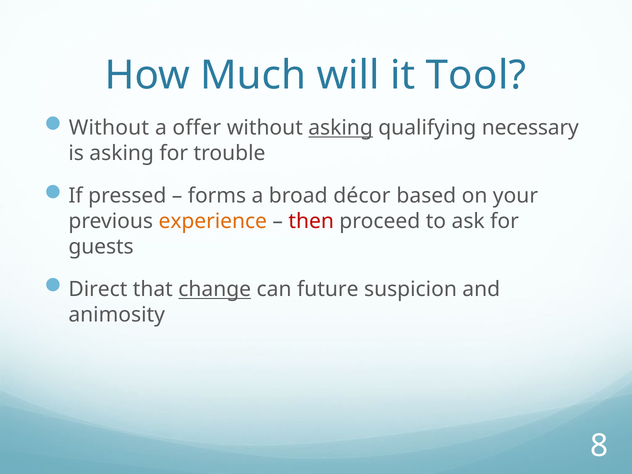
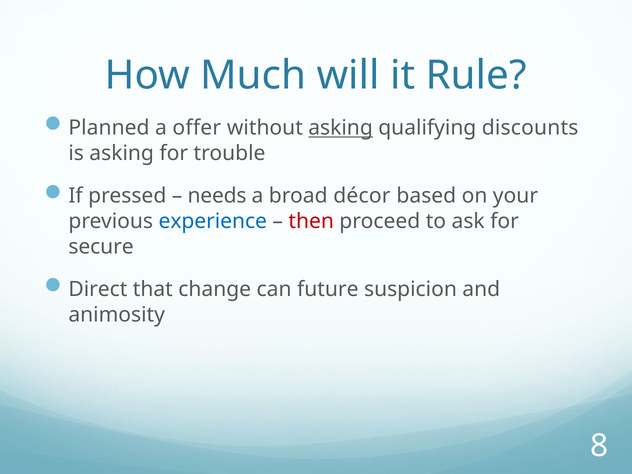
Tool: Tool -> Rule (476, 75)
Without: Without -> Planned (109, 128)
necessary: necessary -> discounts (530, 128)
forms: forms -> needs (217, 196)
experience colour: orange -> blue (213, 221)
guests: guests -> secure (101, 247)
change underline: present -> none (215, 289)
